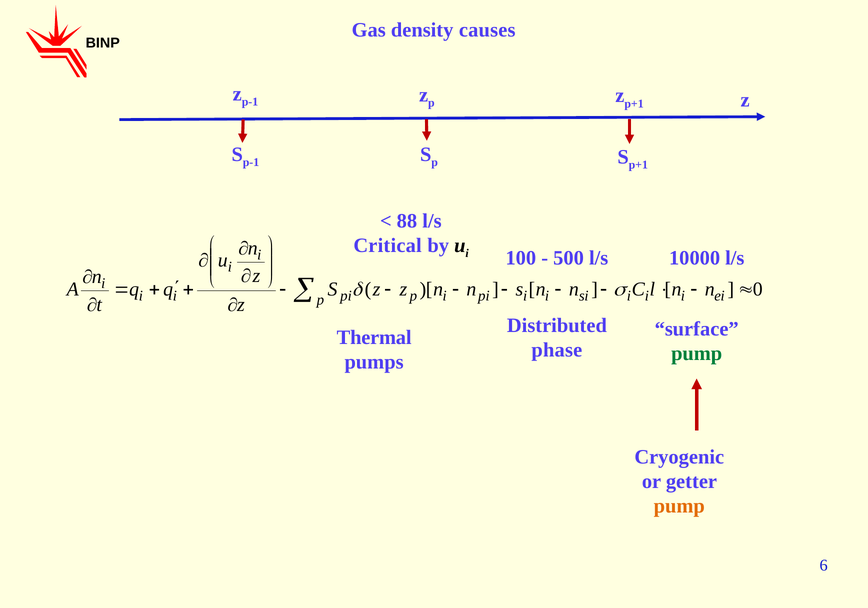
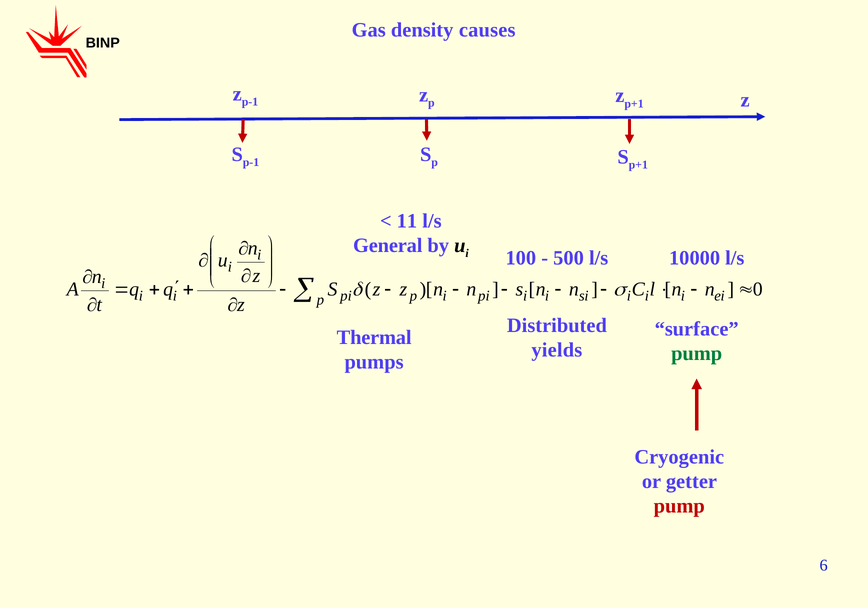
88: 88 -> 11 (407, 221)
Critical: Critical -> General (388, 246)
phase: phase -> yields (557, 350)
pump colour: orange -> red (679, 506)
